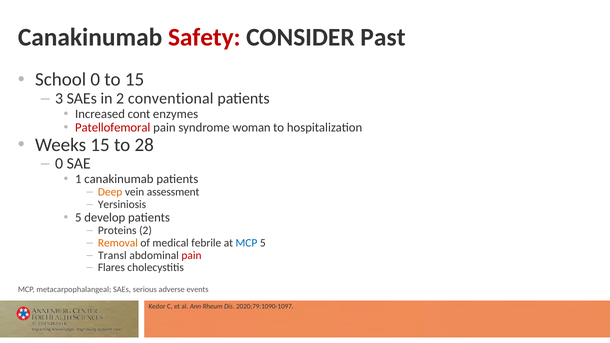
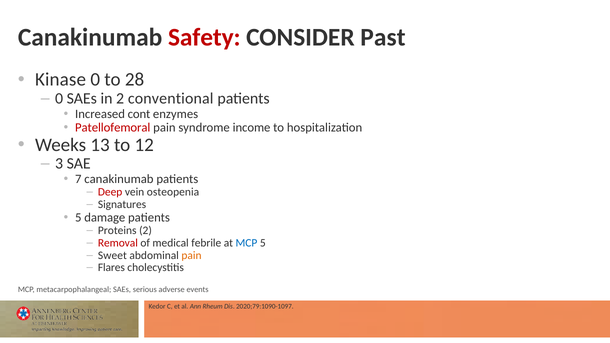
School: School -> Kinase (61, 80)
to 15: 15 -> 28 (135, 80)
3: 3 -> 0 (59, 99)
woman: woman -> income (252, 128)
Weeks 15: 15 -> 13 (100, 145)
28: 28 -> 12 (144, 145)
0: 0 -> 3 (59, 164)
1: 1 -> 7 (78, 179)
Deep colour: orange -> red (110, 192)
assessment: assessment -> osteopenia (173, 192)
Yersiniosis: Yersiniosis -> Signatures (122, 205)
develop: develop -> damage (105, 218)
Removal colour: orange -> red (118, 243)
Transl: Transl -> Sweet (112, 255)
pain colour: red -> orange (191, 255)
